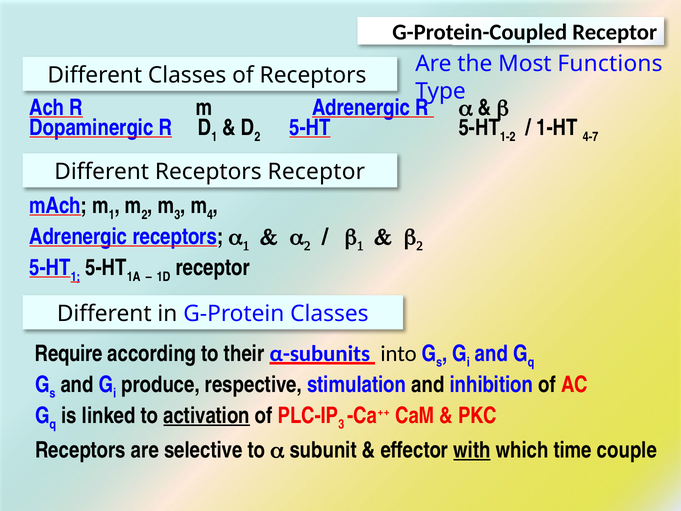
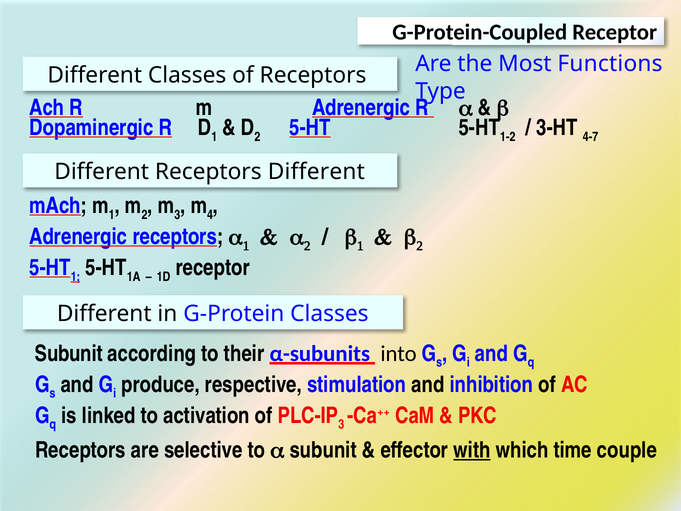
1-HT: 1-HT -> 3-HT (557, 128)
Different Receptors Receptor: Receptor -> Different (316, 172)
Require: Require -> Subunit (69, 353)
activation underline: present -> none (207, 415)
